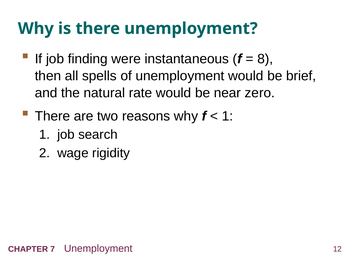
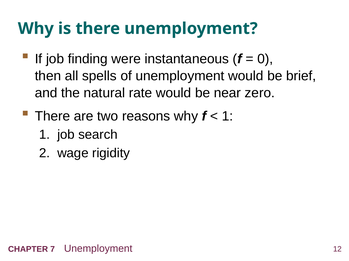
8: 8 -> 0 (265, 59)
